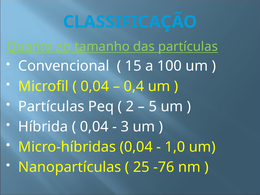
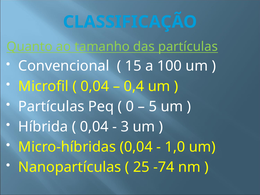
2: 2 -> 0 (130, 106)
-76: -76 -> -74 (164, 167)
